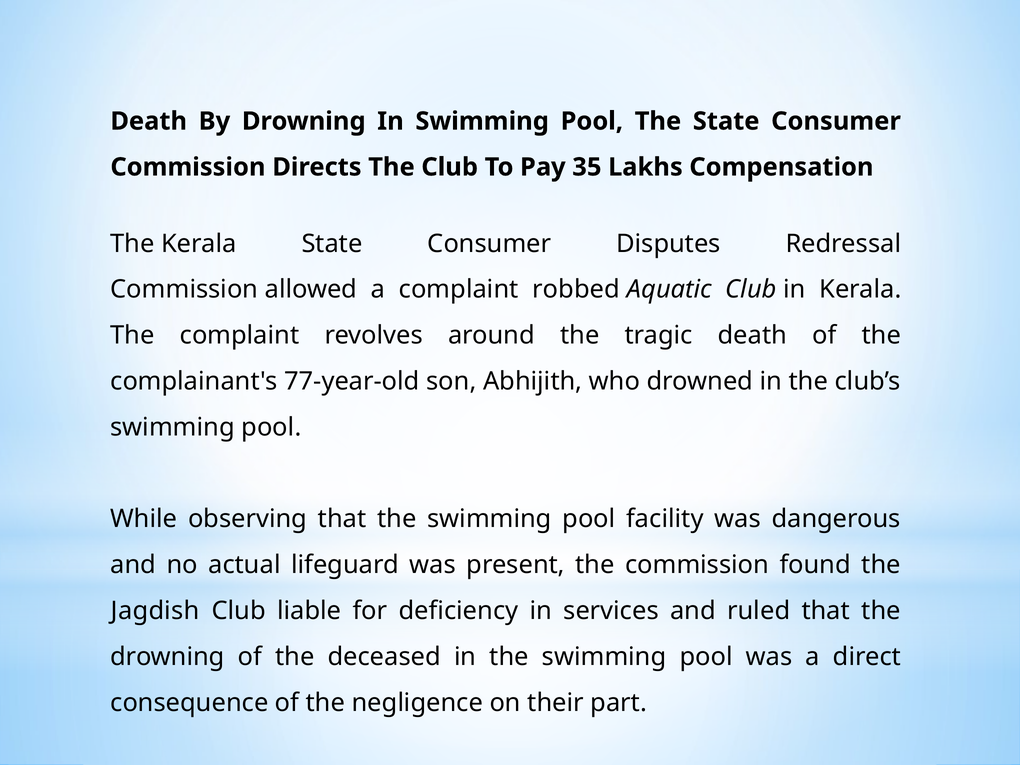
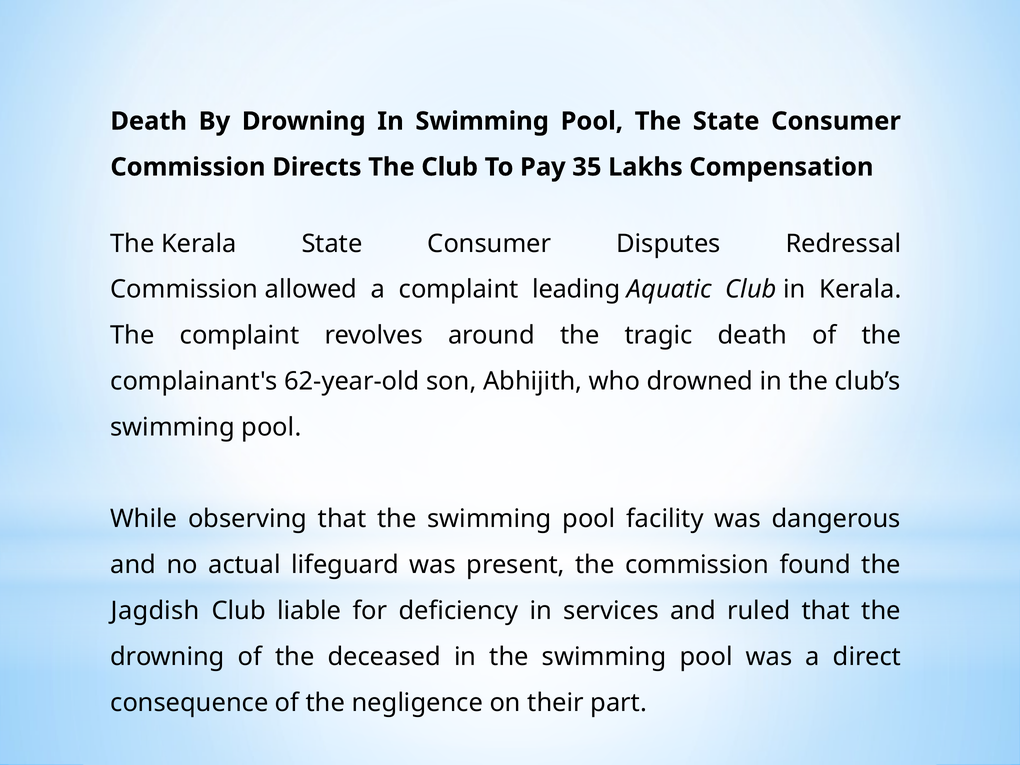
robbed: robbed -> leading (576, 290)
77-year-old: 77-year-old -> 62-year-old (352, 381)
